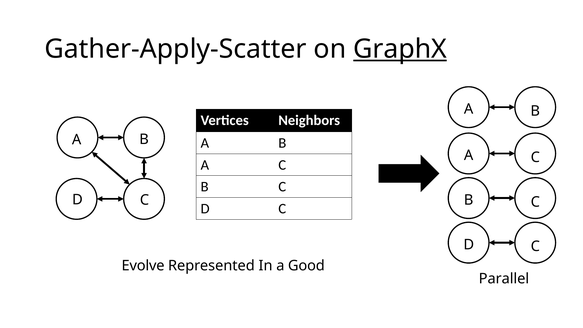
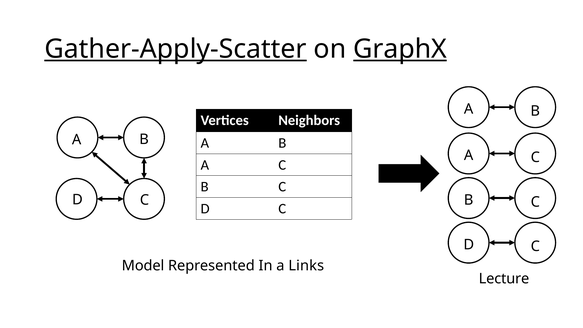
Gather-Apply-Scatter underline: none -> present (176, 49)
Evolve: Evolve -> Model (143, 266)
Good: Good -> Links (306, 266)
Parallel: Parallel -> Lecture (504, 279)
